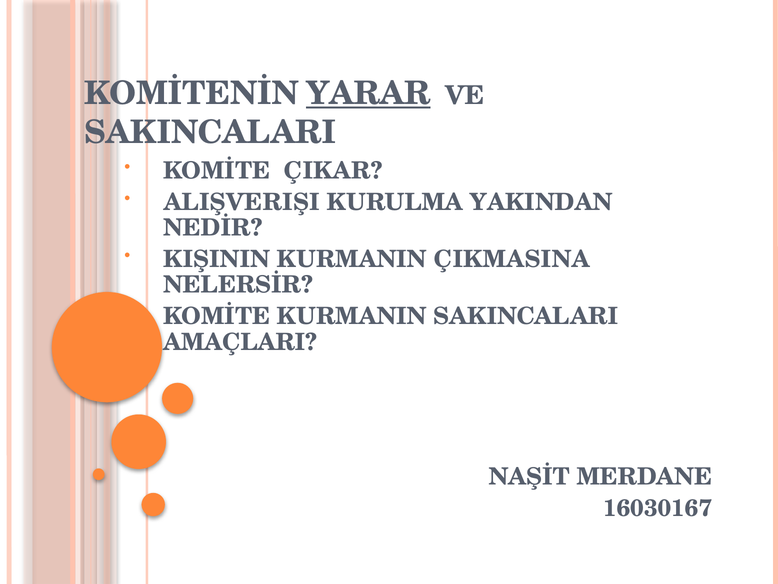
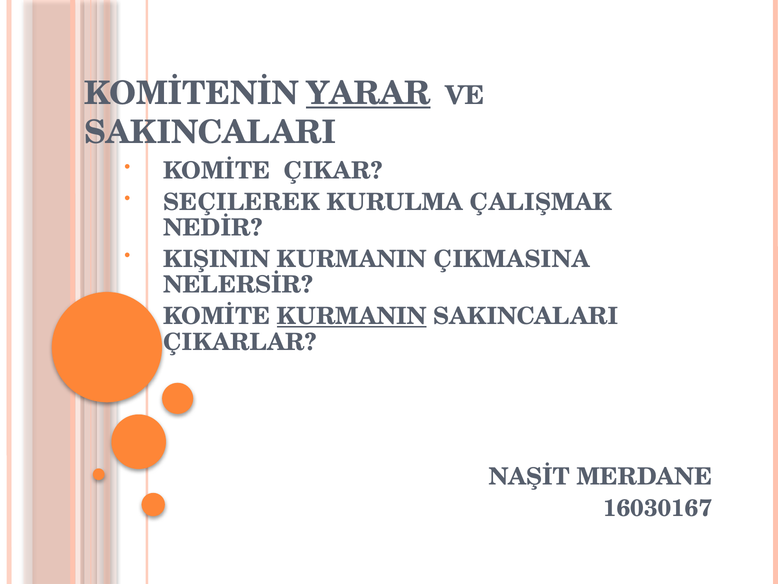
ALIŞVERIŞI: ALIŞVERIŞI -> SEÇILEREK (242, 202)
YAKINDAN: YAKINDAN -> ÇALIŞMAK (541, 202)
KURMANIN underline: none -> present (352, 316)
AMAÇLARI: AMAÇLARI -> ÇIKARLAR (240, 342)
